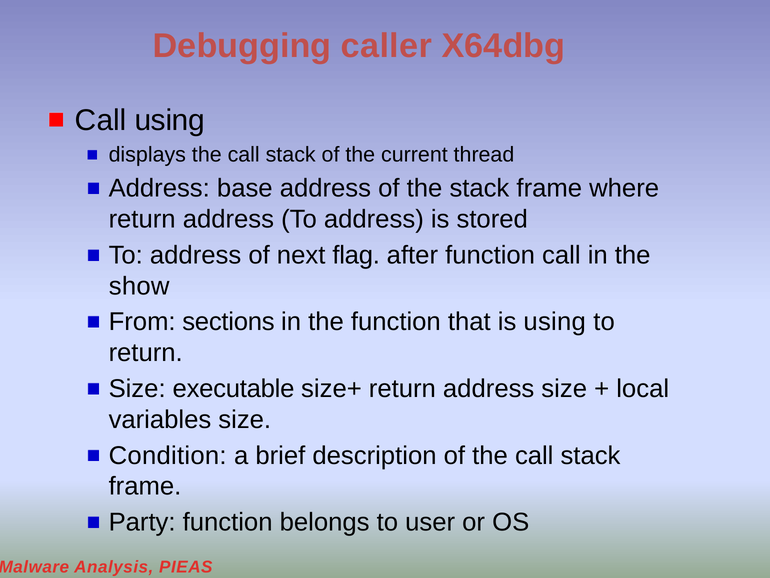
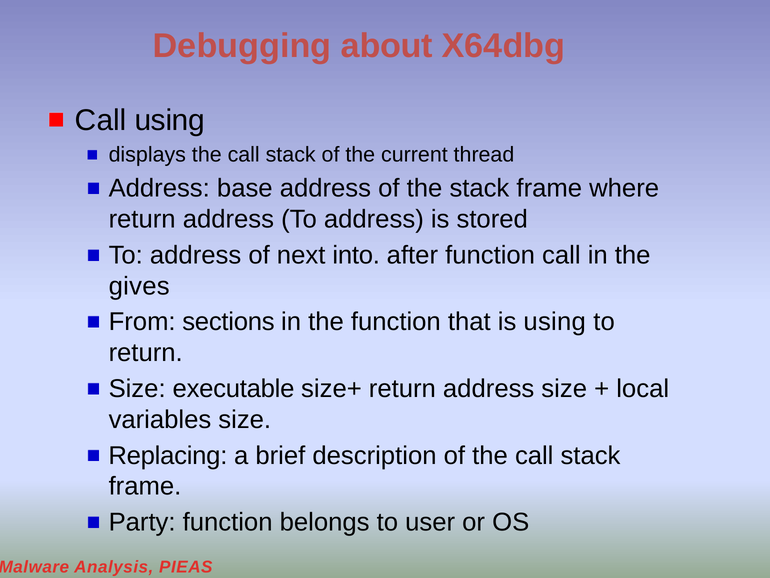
caller: caller -> about (387, 46)
flag: flag -> into (356, 255)
show: show -> gives (139, 286)
Condition: Condition -> Replacing (168, 455)
